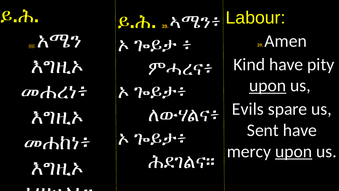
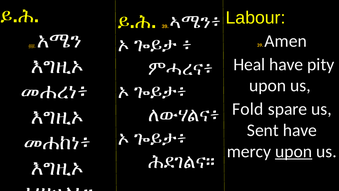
Kind: Kind -> Heal (249, 64)
upon underline: present -> none (268, 86)
Evils: Evils -> Fold (248, 109)
